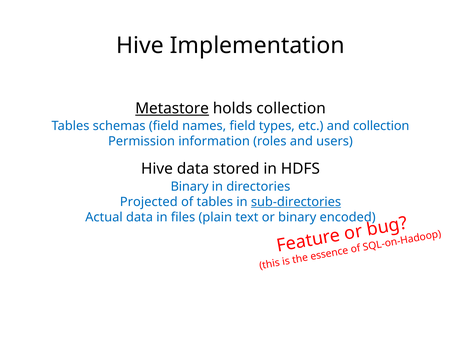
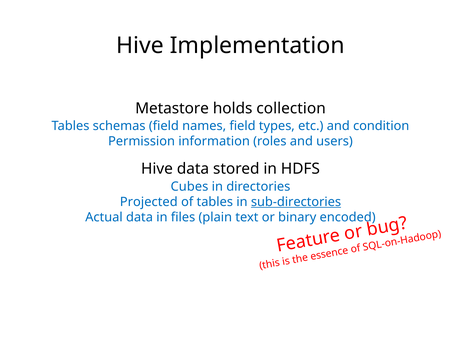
Metastore underline: present -> none (172, 108)
and collection: collection -> condition (381, 126)
Binary: Binary -> Cubes (189, 186)
